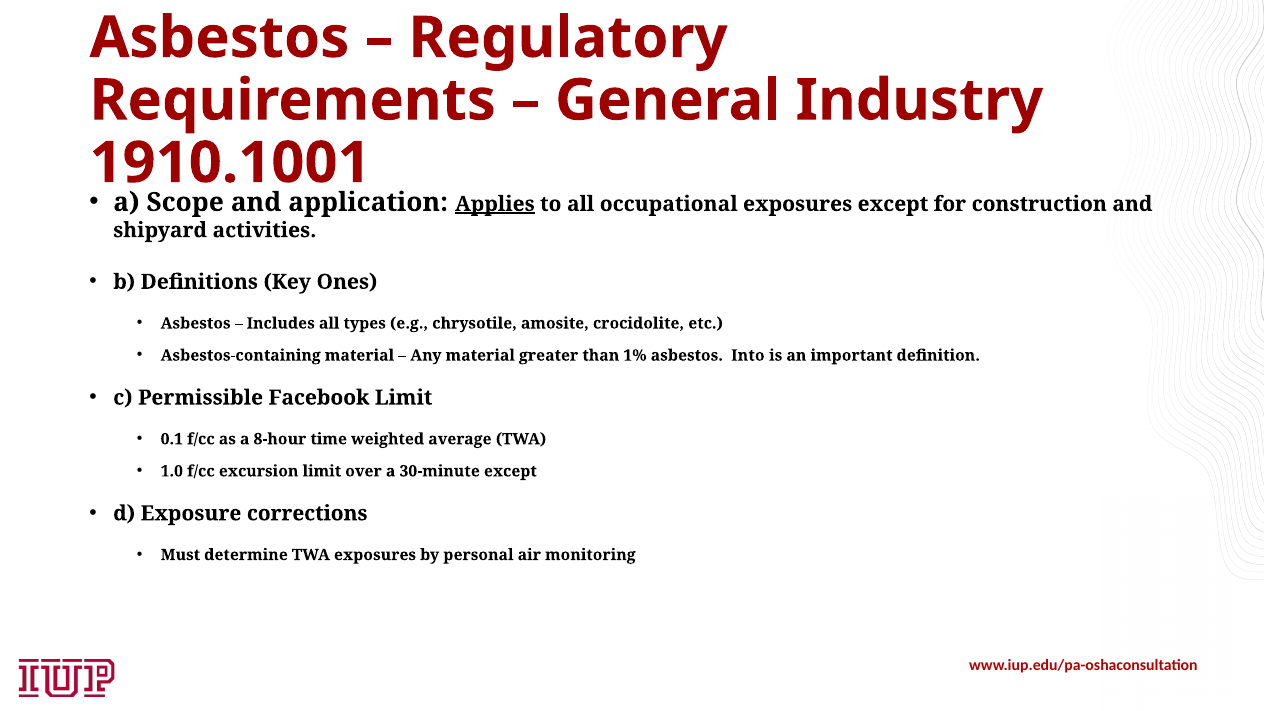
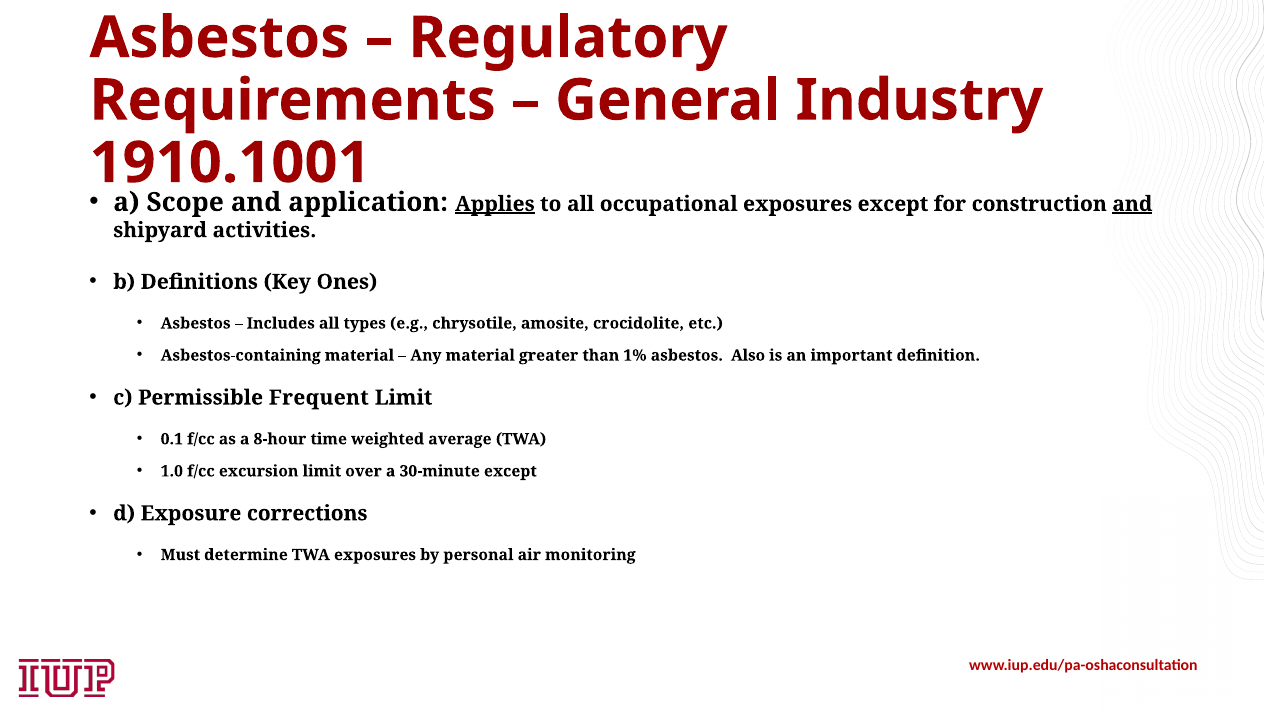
and underline: none -> present (1132, 204)
Into: Into -> Also (748, 355)
Facebook: Facebook -> Frequent (319, 398)
